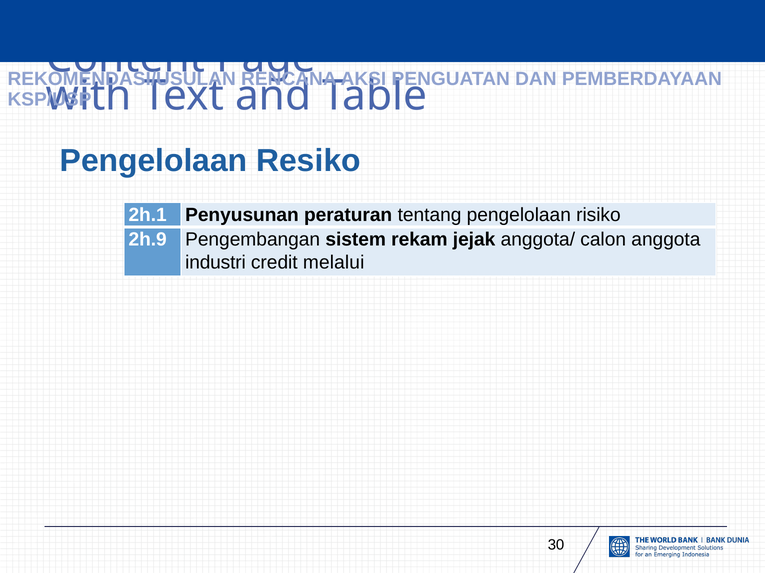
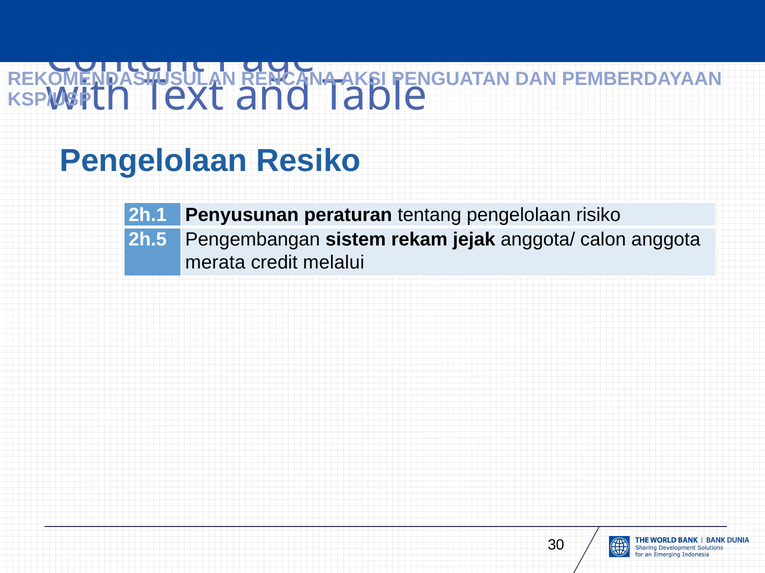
2h.9: 2h.9 -> 2h.5 (148, 240)
industri: industri -> merata (215, 263)
